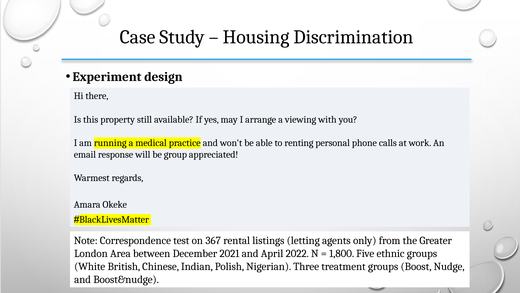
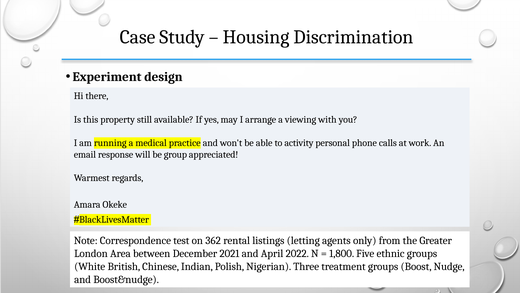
renting: renting -> activity (299, 143)
367: 367 -> 362 (213, 240)
